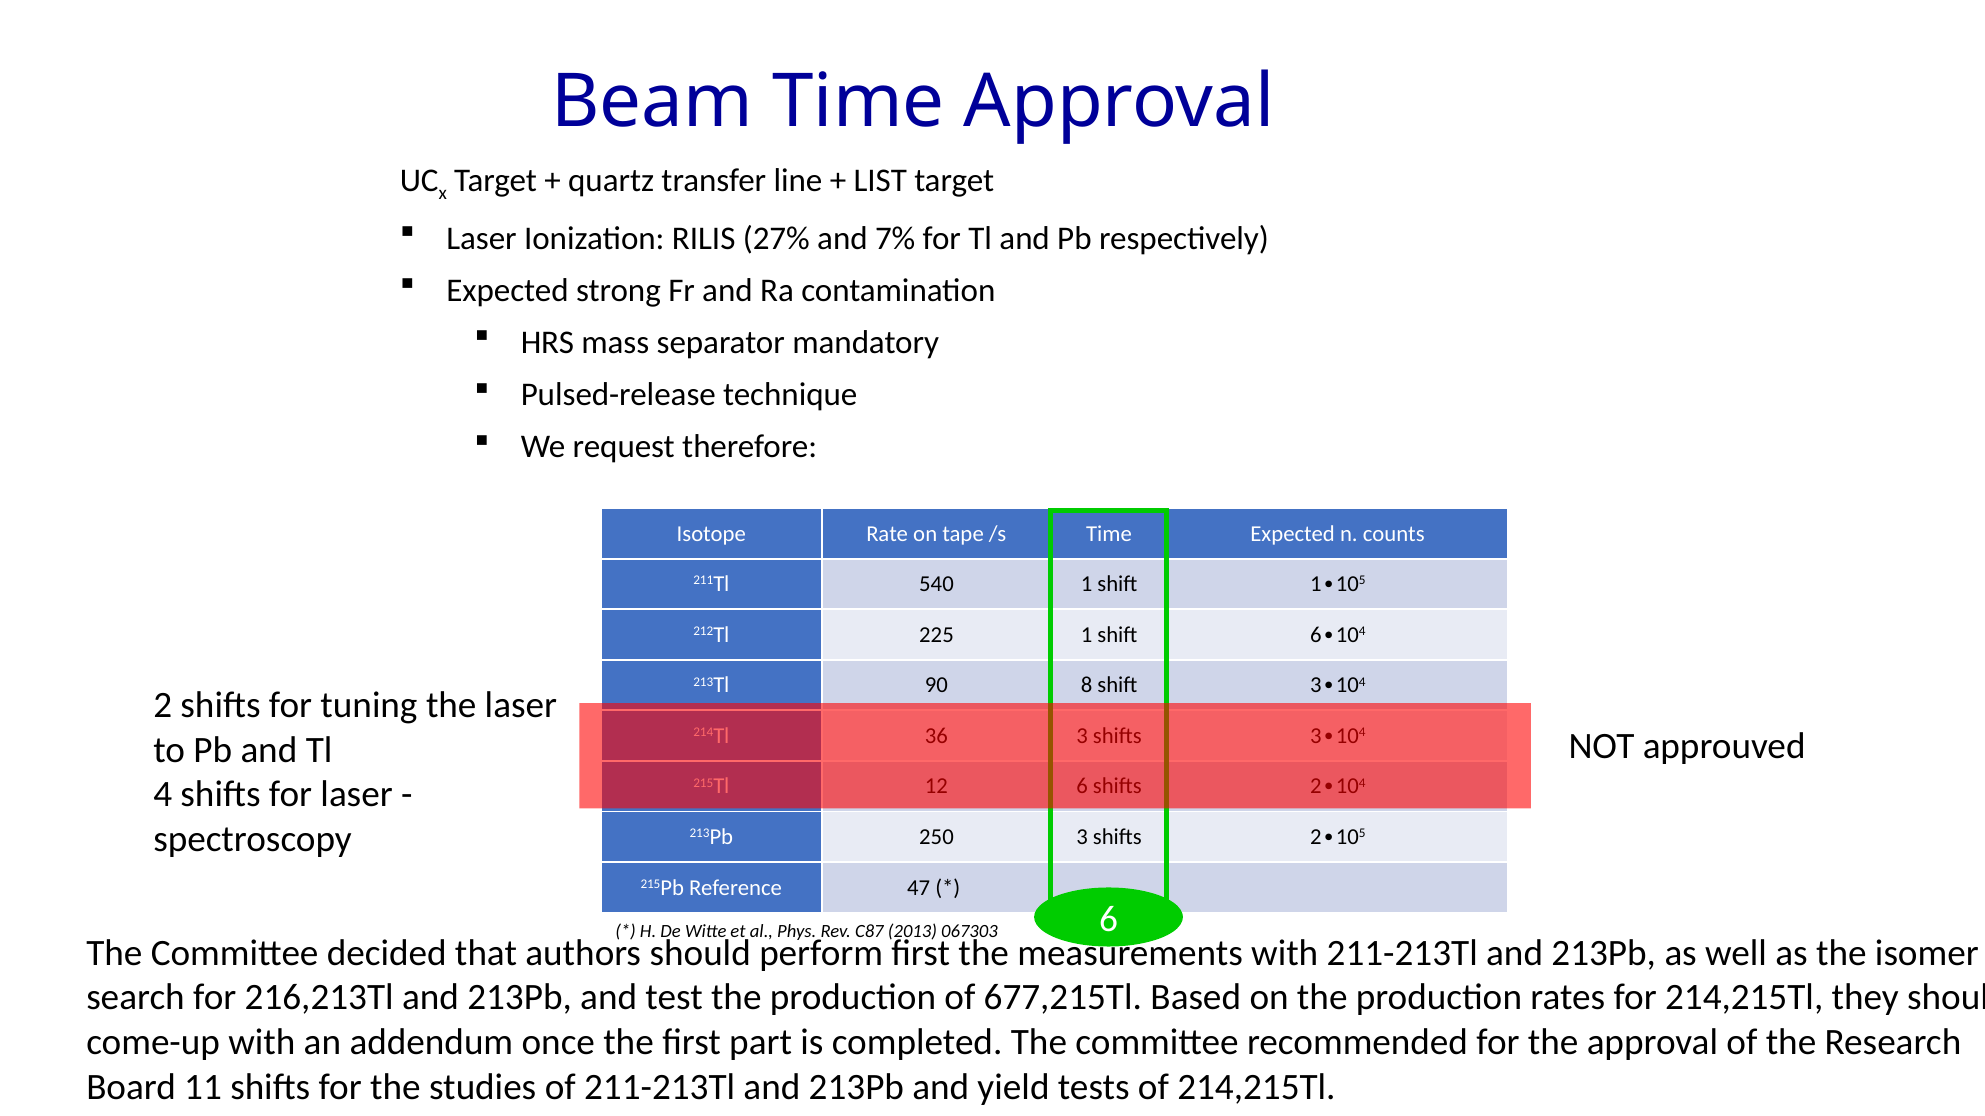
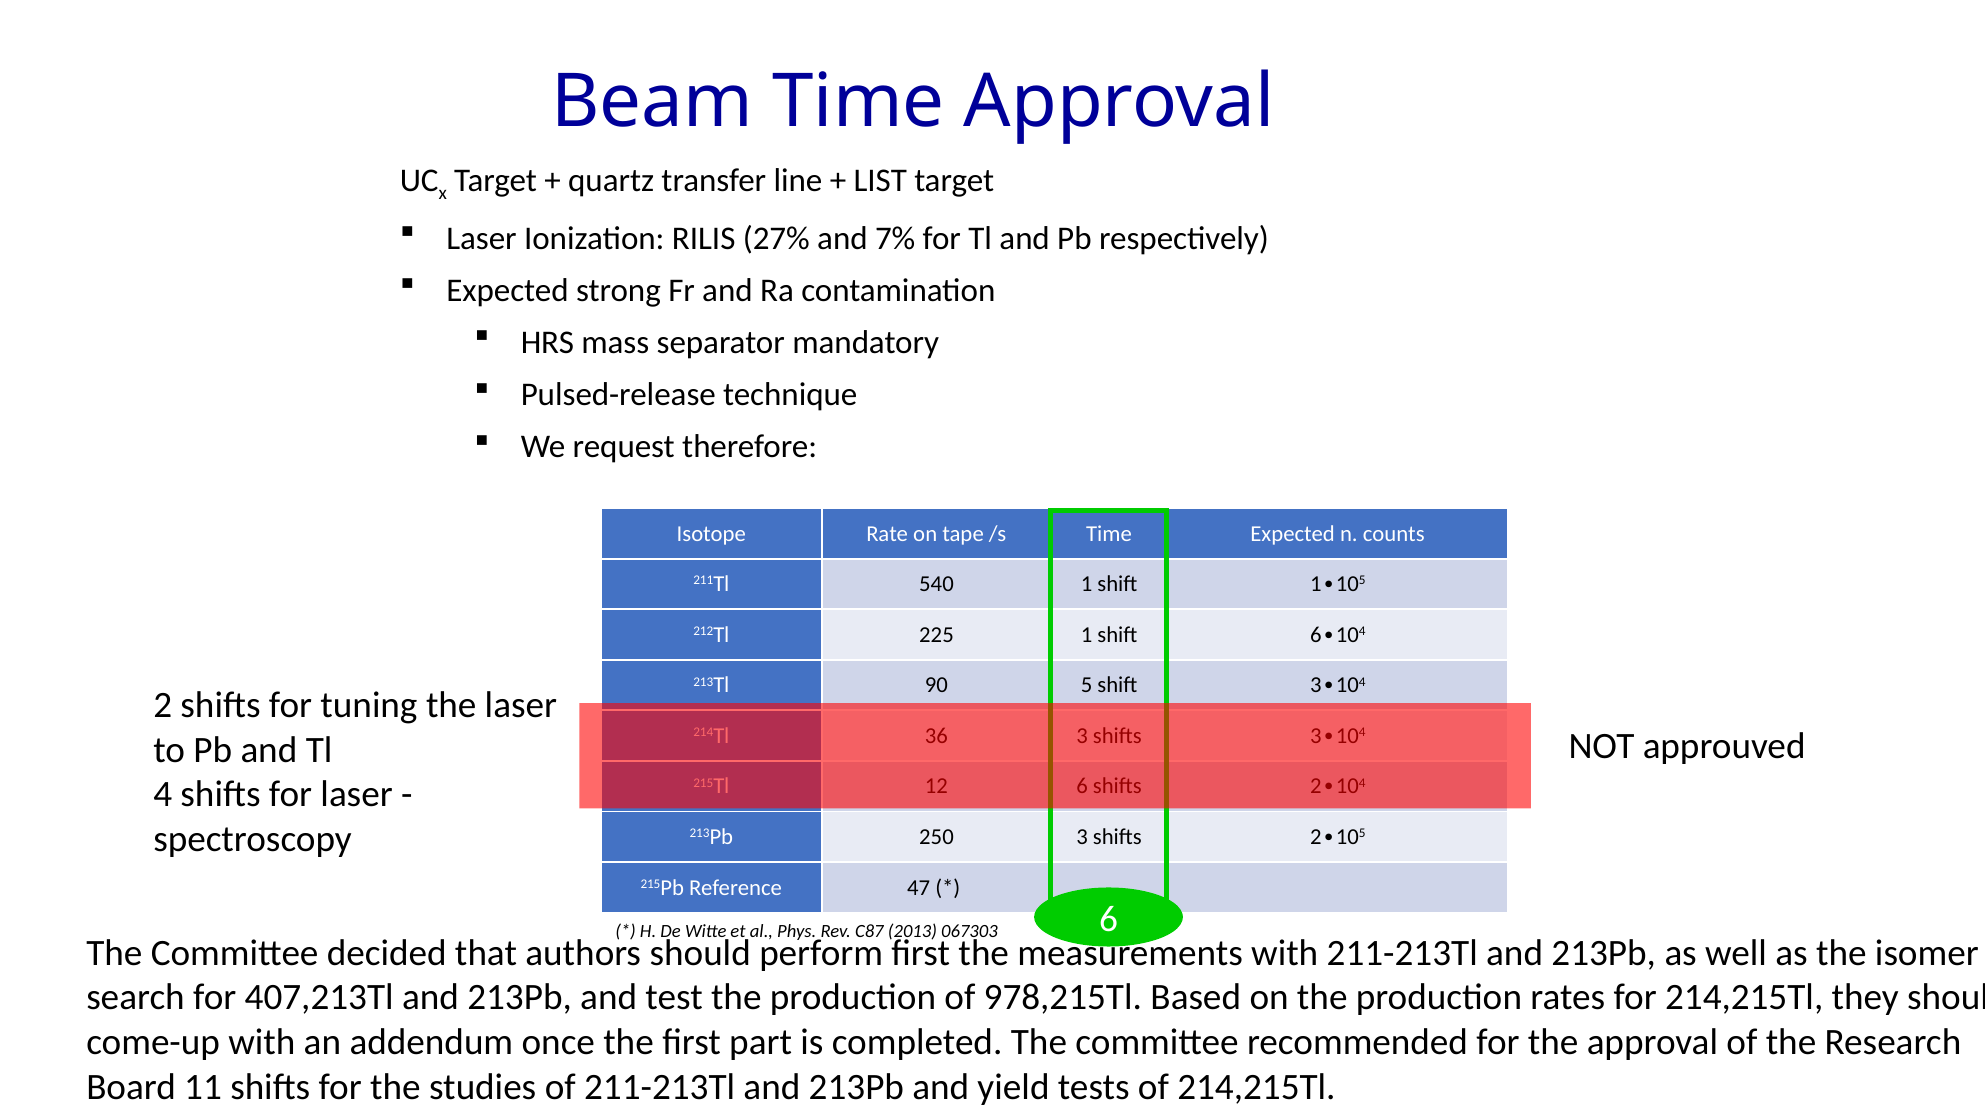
90 8: 8 -> 5 (1087, 686)
216,213Tl: 216,213Tl -> 407,213Tl (319, 998)
677,215Tl: 677,215Tl -> 978,215Tl (1063, 998)
